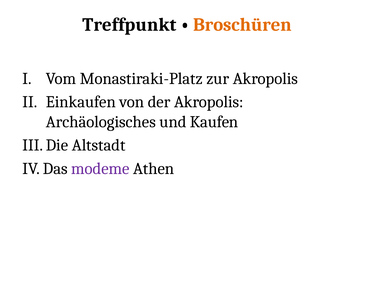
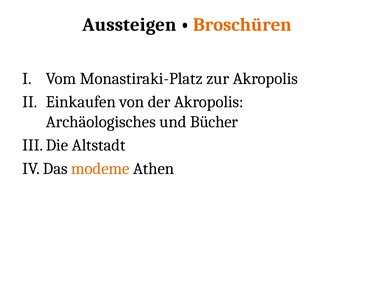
Treffpunkt: Treffpunkt -> Aussteigen (129, 25)
Kaufen: Kaufen -> Bücher (214, 122)
modeme colour: purple -> orange (100, 168)
